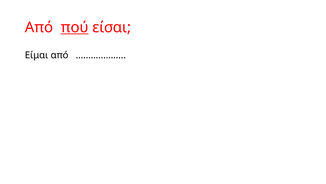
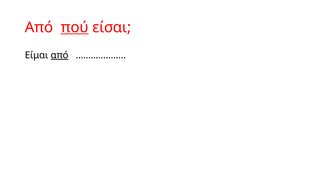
από underline: none -> present (60, 55)
